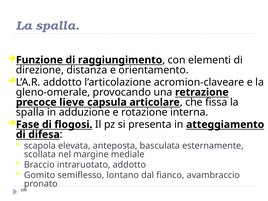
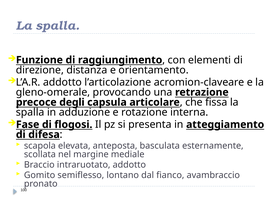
lieve: lieve -> degli (72, 102)
